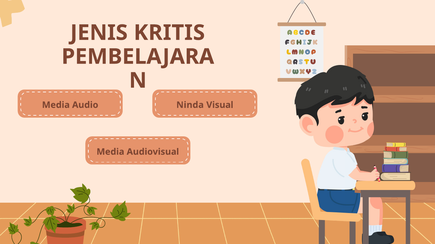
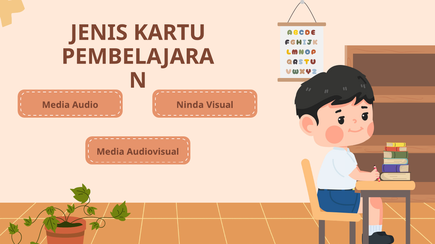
KRITIS: KRITIS -> KARTU (169, 33)
